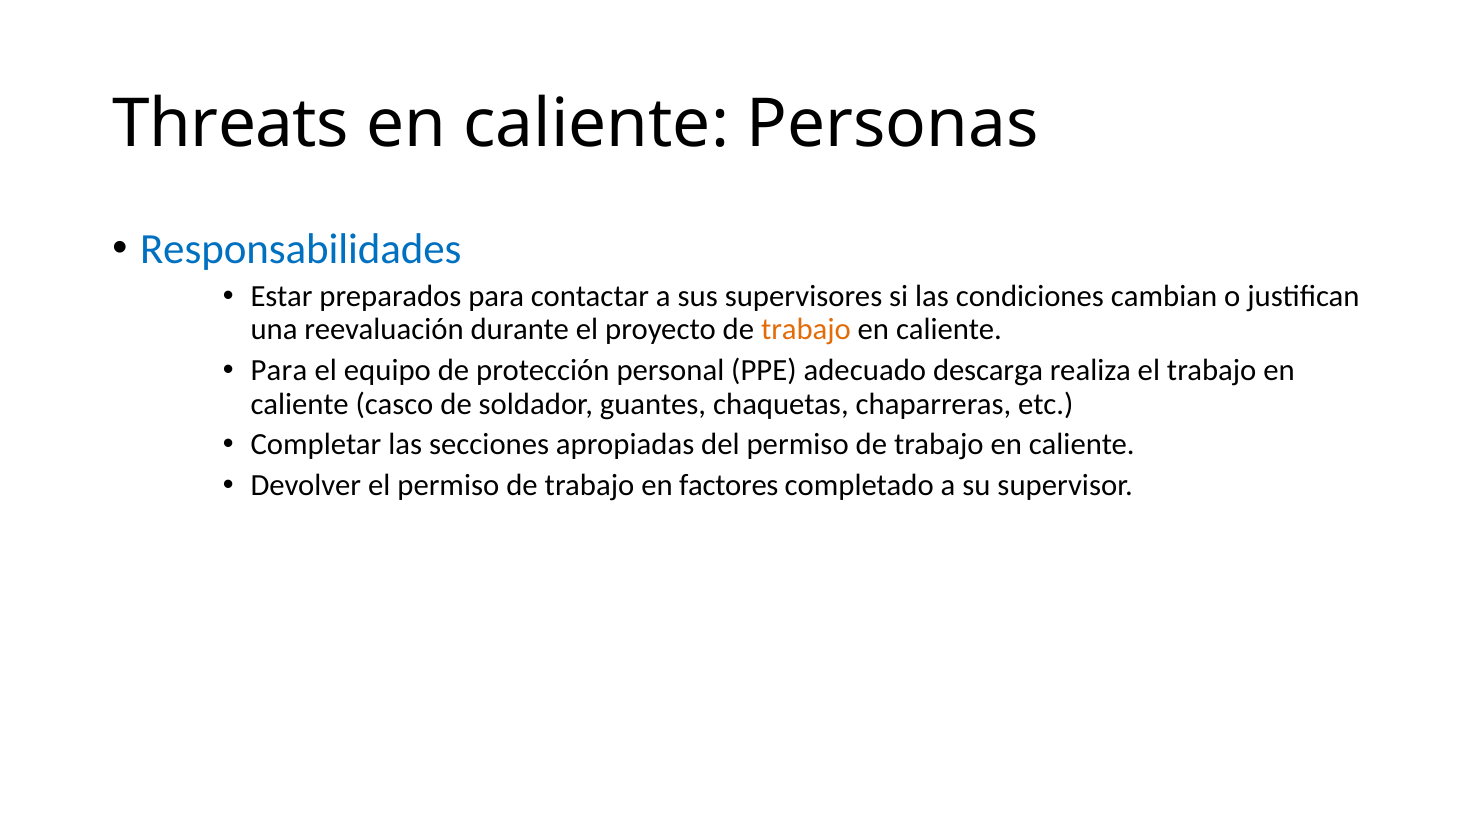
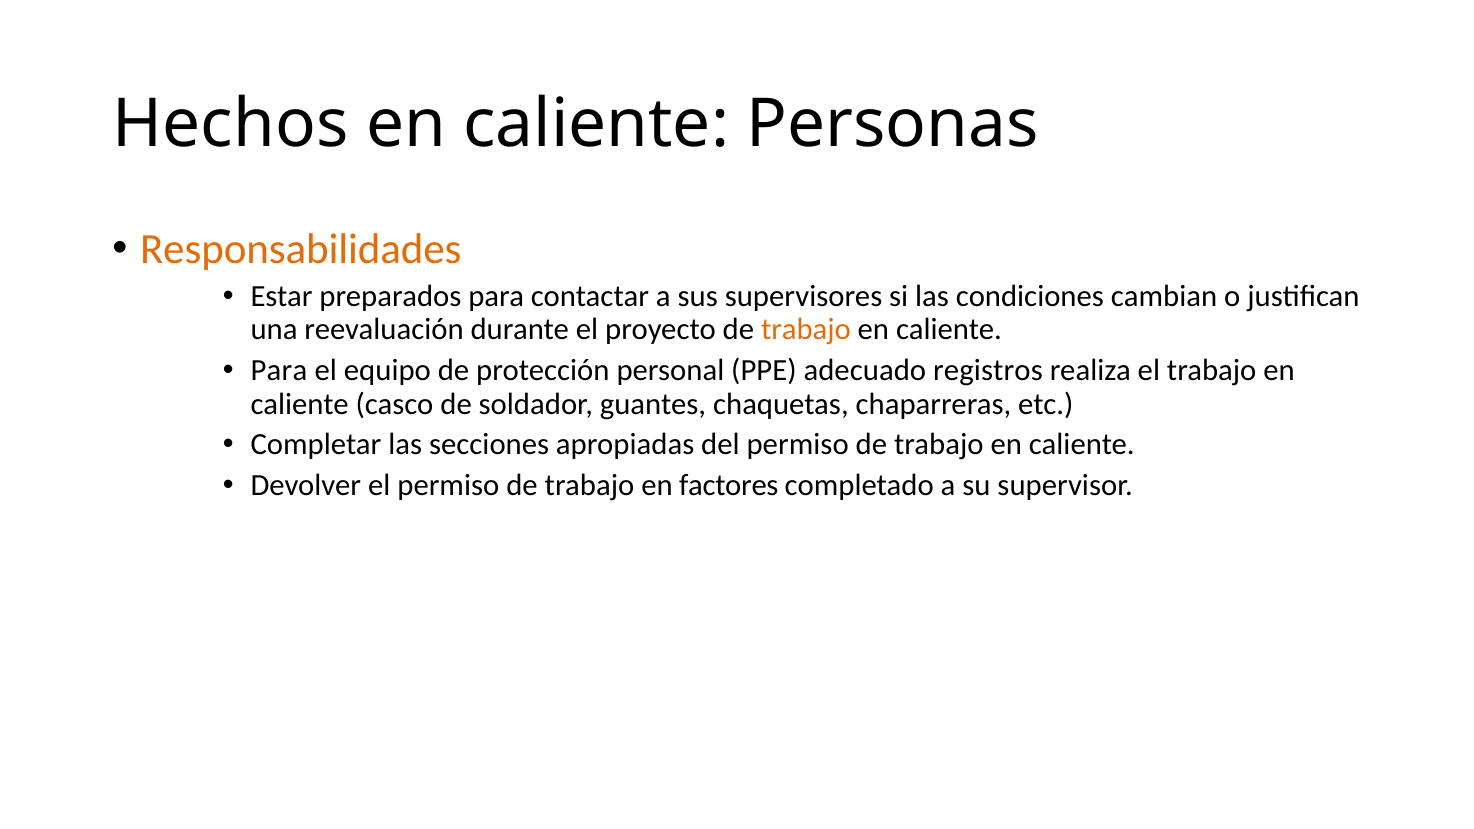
Threats: Threats -> Hechos (230, 124)
Responsabilidades colour: blue -> orange (301, 249)
descarga: descarga -> registros (988, 371)
